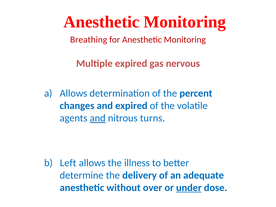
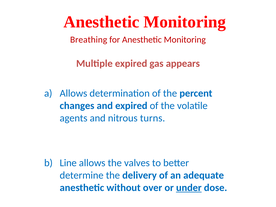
nervous: nervous -> appears (183, 64)
and underline: present -> none (98, 118)
Left: Left -> Line (68, 163)
illness: illness -> valves (137, 163)
